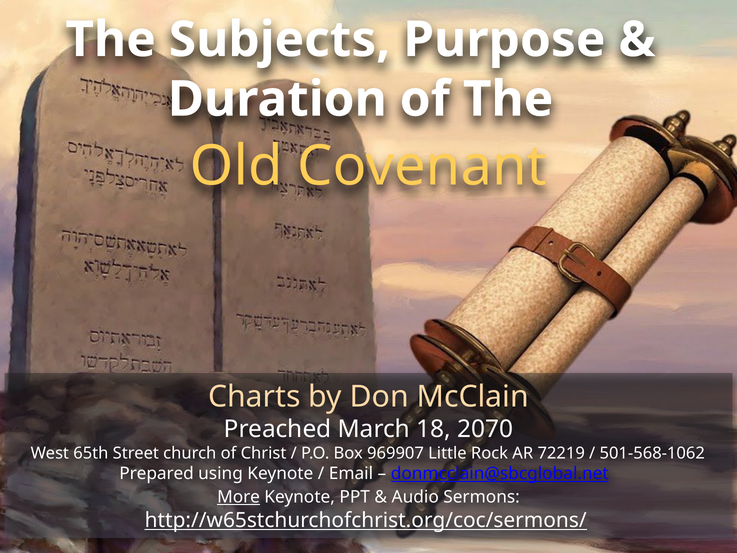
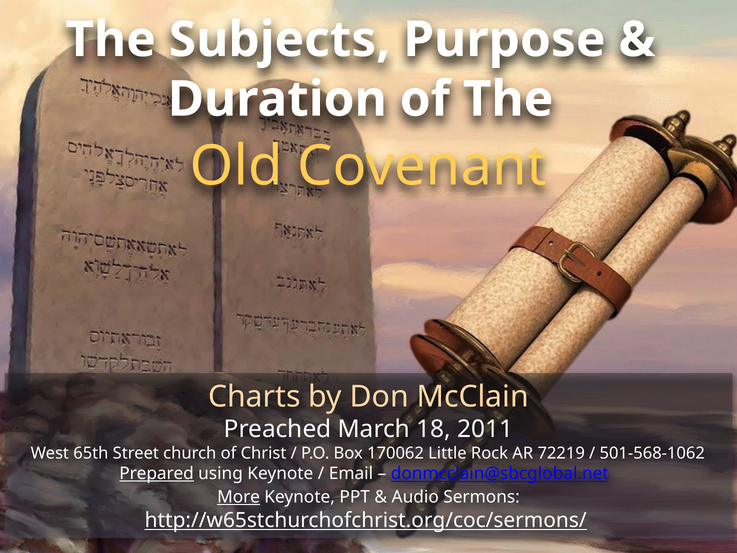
2070: 2070 -> 2011 (485, 429)
969907: 969907 -> 170062 (396, 453)
Prepared underline: none -> present (157, 473)
